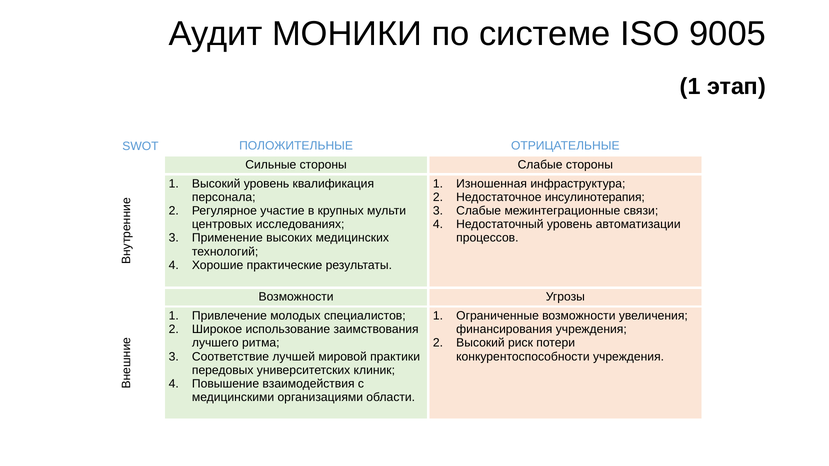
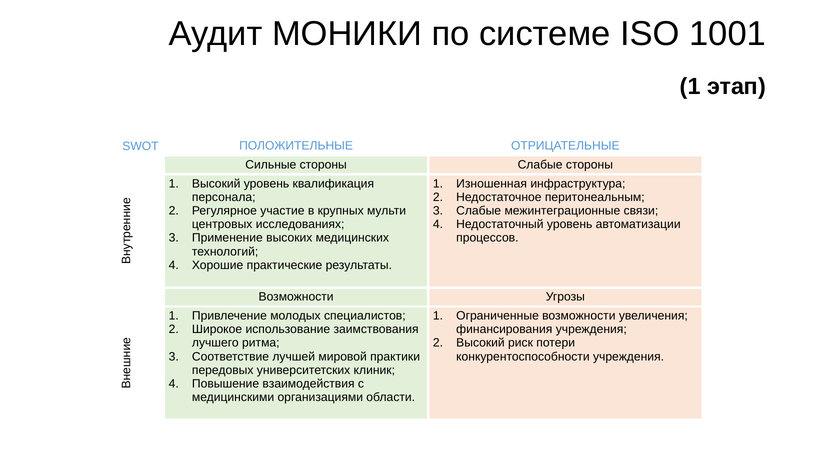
9005: 9005 -> 1001 (728, 34)
инсулинотерапия: инсулинотерапия -> перитонеальным (595, 197)
